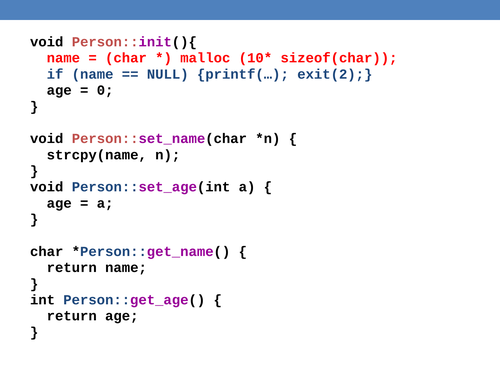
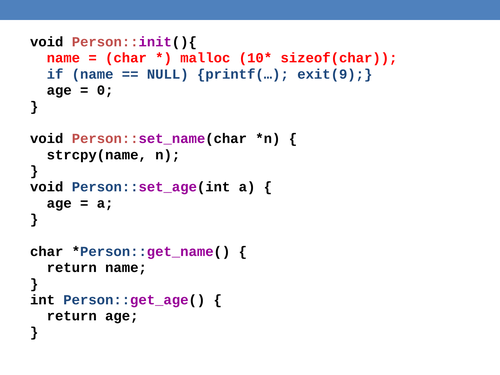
exit(2: exit(2 -> exit(9 (335, 74)
